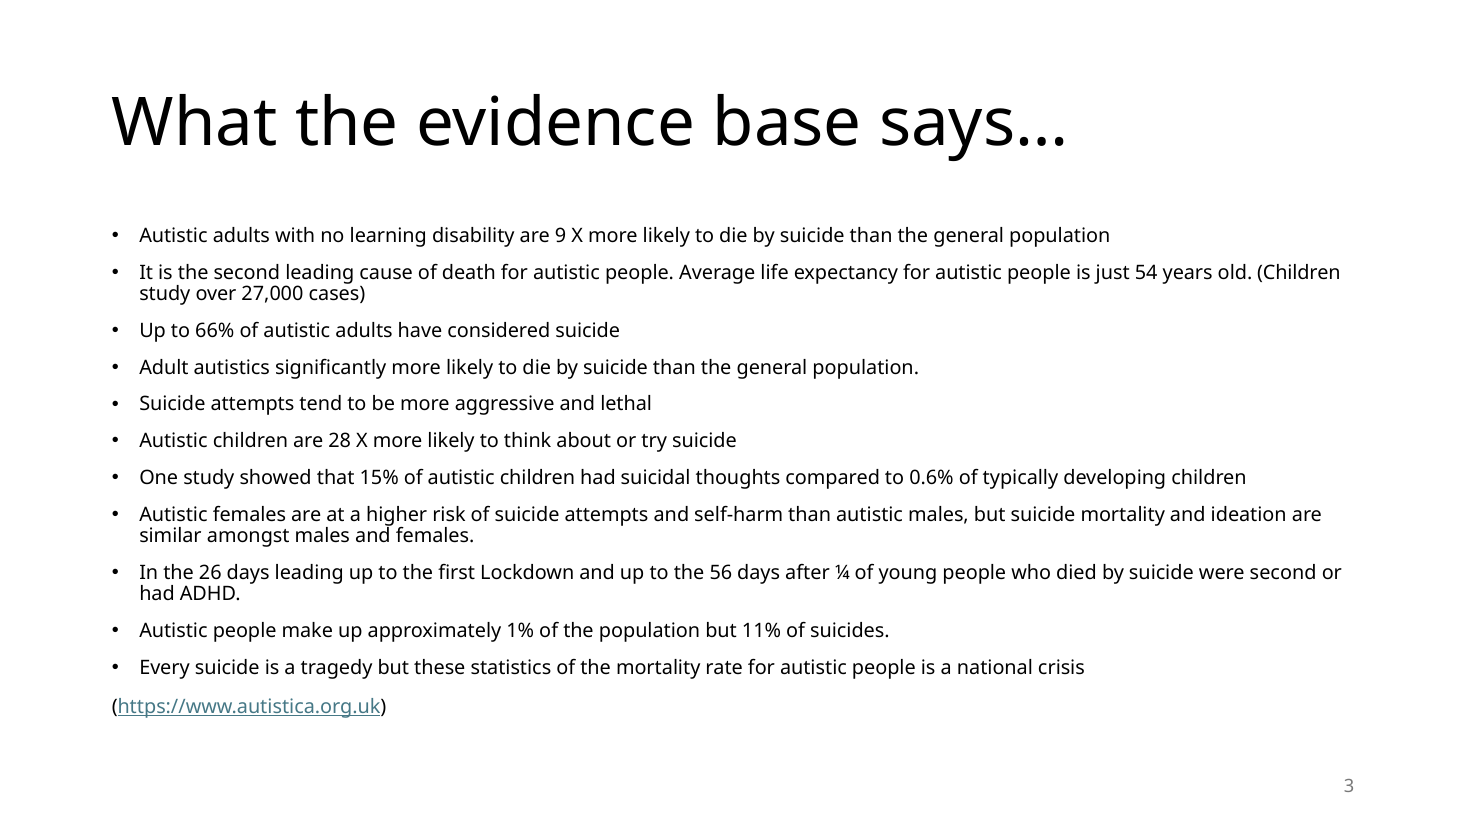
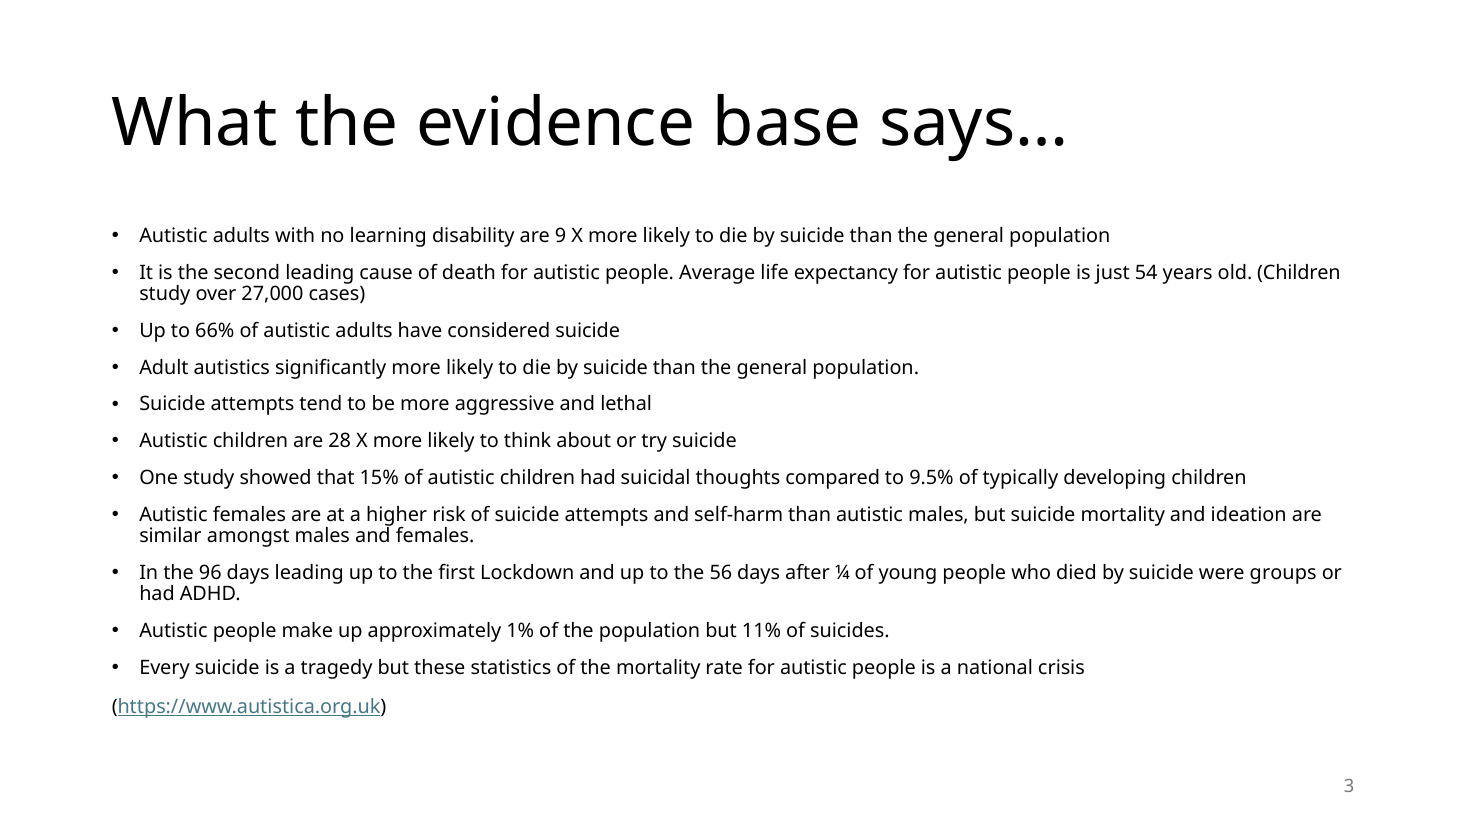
0.6%: 0.6% -> 9.5% (932, 478)
26: 26 -> 96 (210, 573)
were second: second -> groups (1283, 573)
